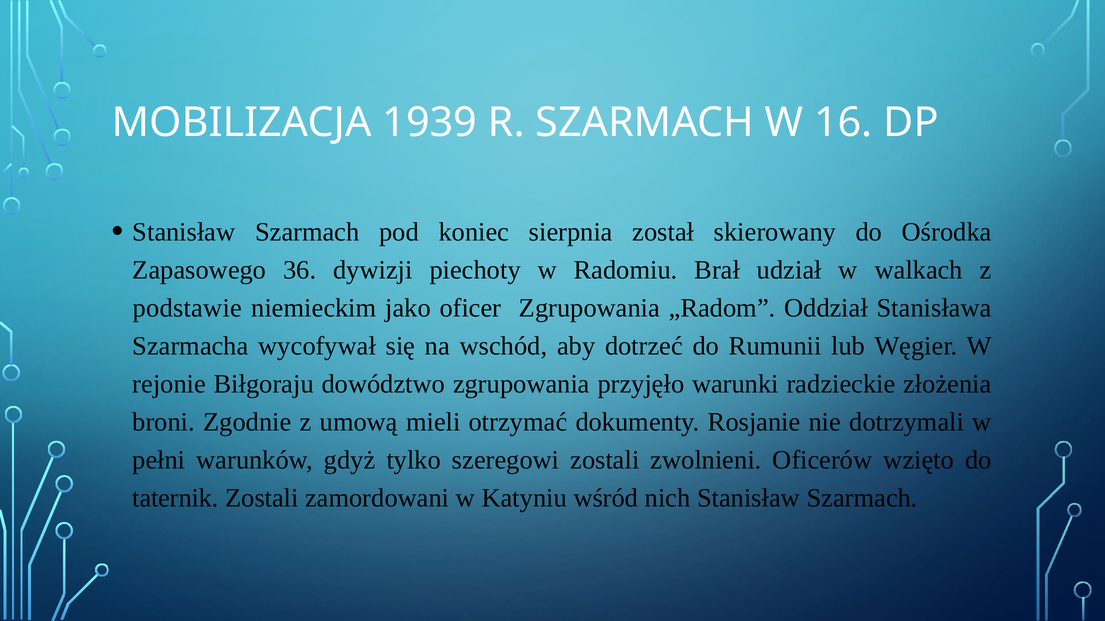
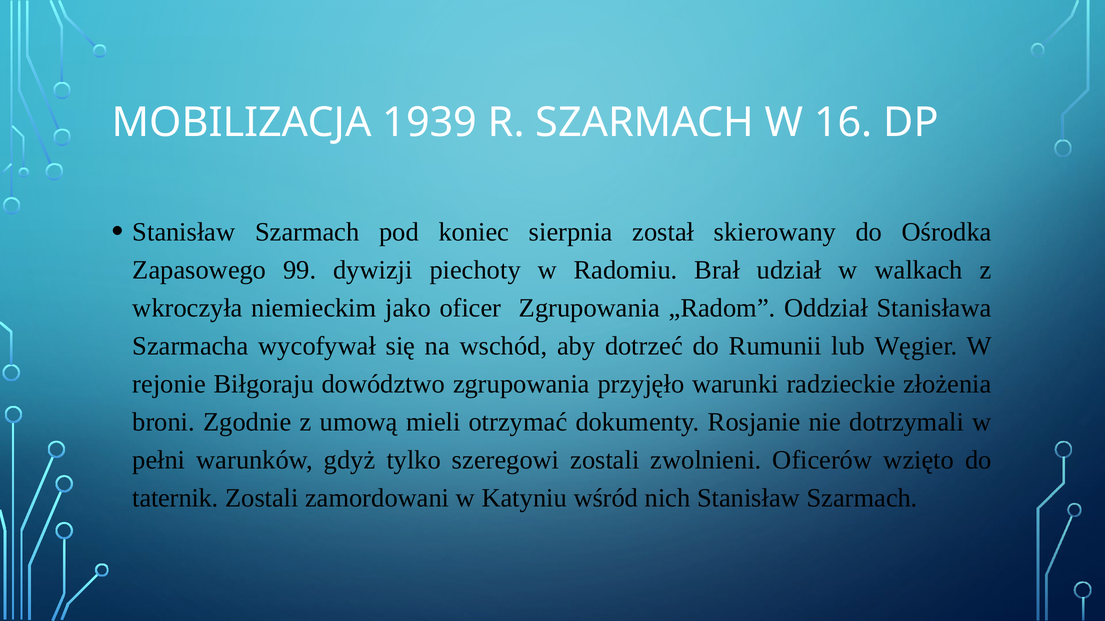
36: 36 -> 99 (300, 270)
podstawie: podstawie -> wkroczyła (188, 308)
